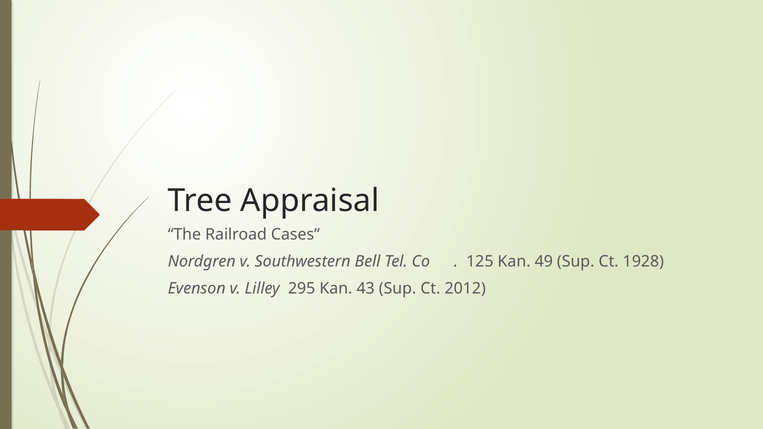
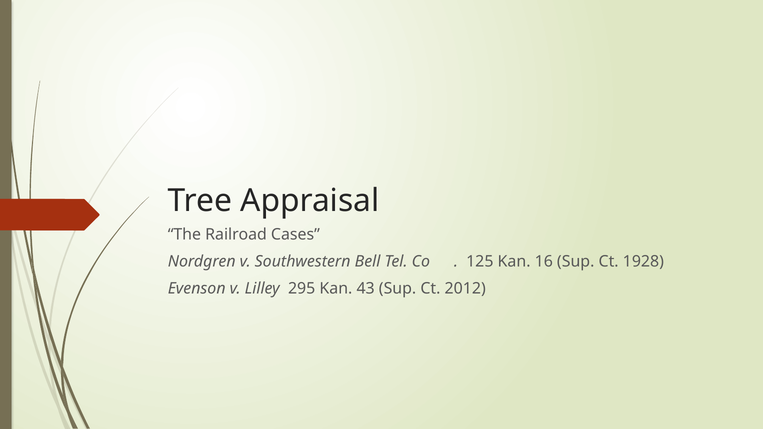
49: 49 -> 16 (544, 262)
